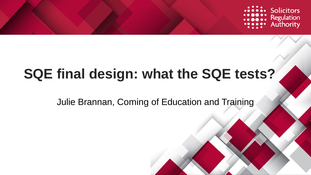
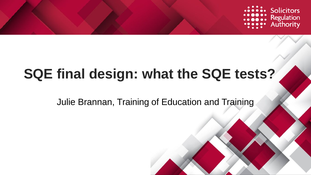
Brannan Coming: Coming -> Training (133, 102)
